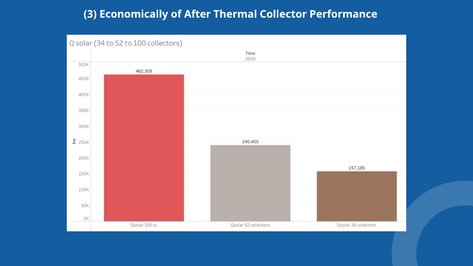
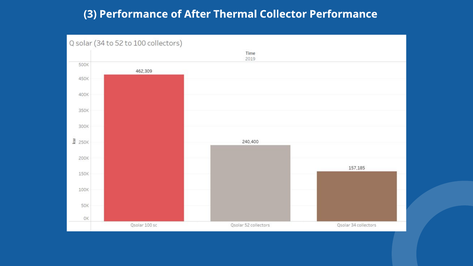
3 Economically: Economically -> Performance (134, 14)
